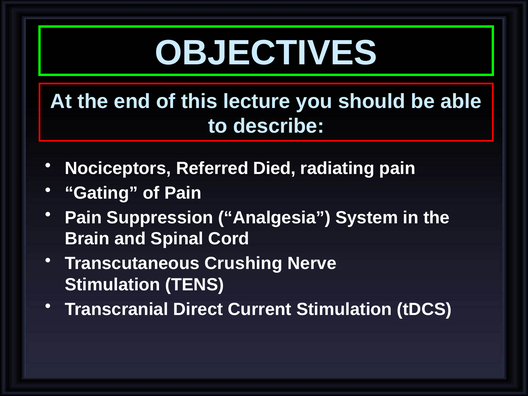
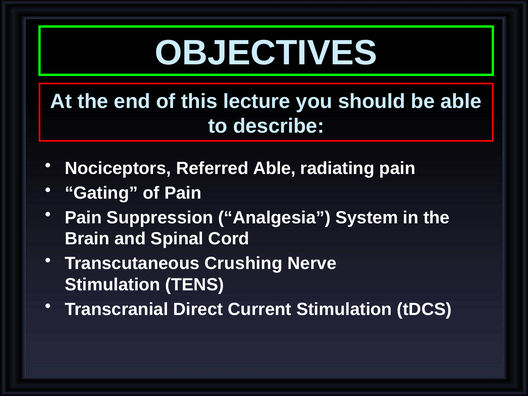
Referred Died: Died -> Able (274, 168)
